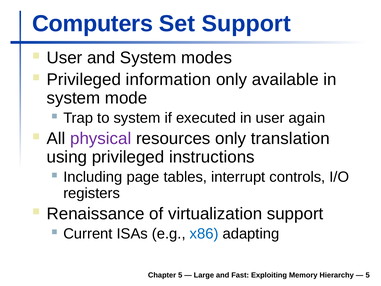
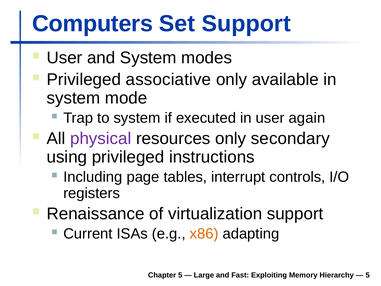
information: information -> associative (168, 80)
translation: translation -> secondary (290, 139)
x86 colour: blue -> orange (204, 234)
